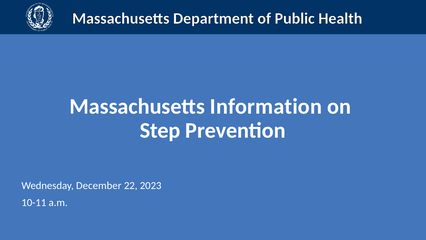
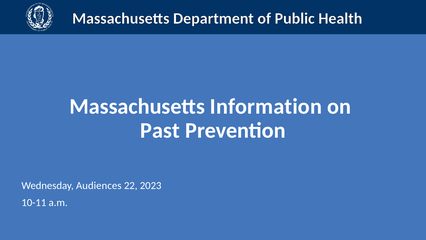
Step: Step -> Past (160, 130)
December: December -> Audiences (99, 185)
